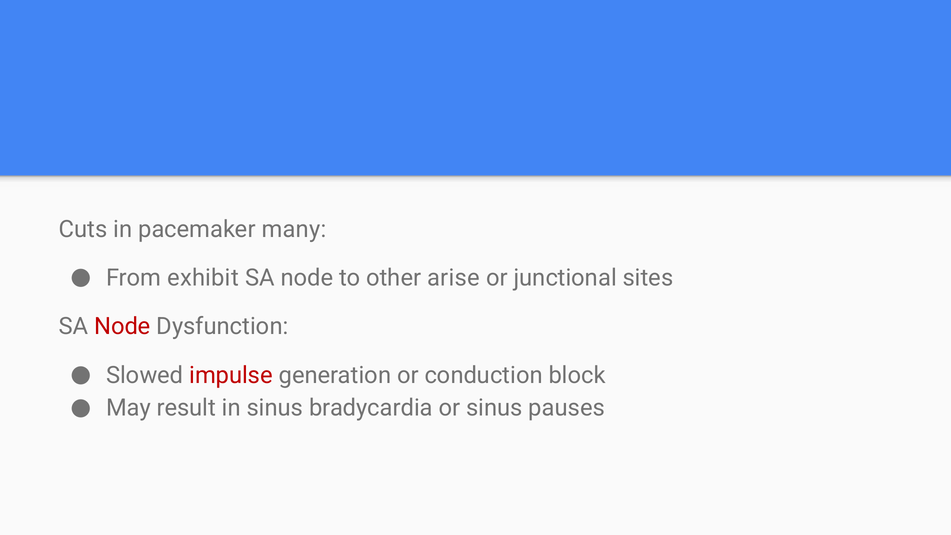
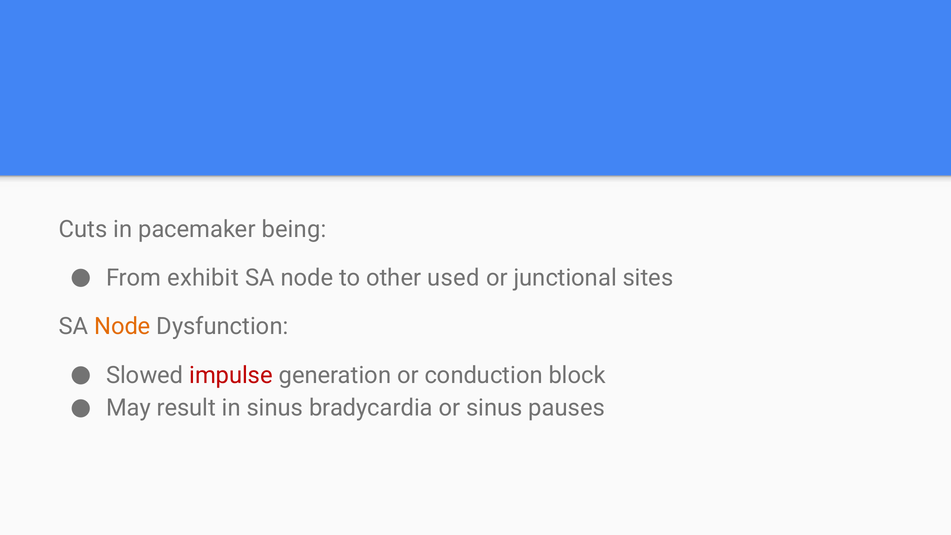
many: many -> being (294, 229)
arise: arise -> used (454, 278)
Node colour: red -> orange (122, 327)
